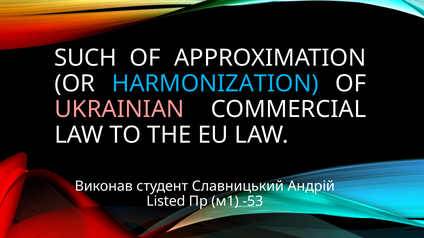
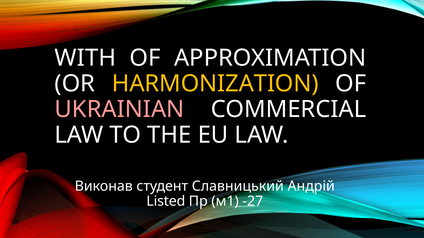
SUCH: SUCH -> WITH (85, 58)
HARMONIZATION colour: light blue -> yellow (215, 84)
-53: -53 -> -27 (253, 202)
